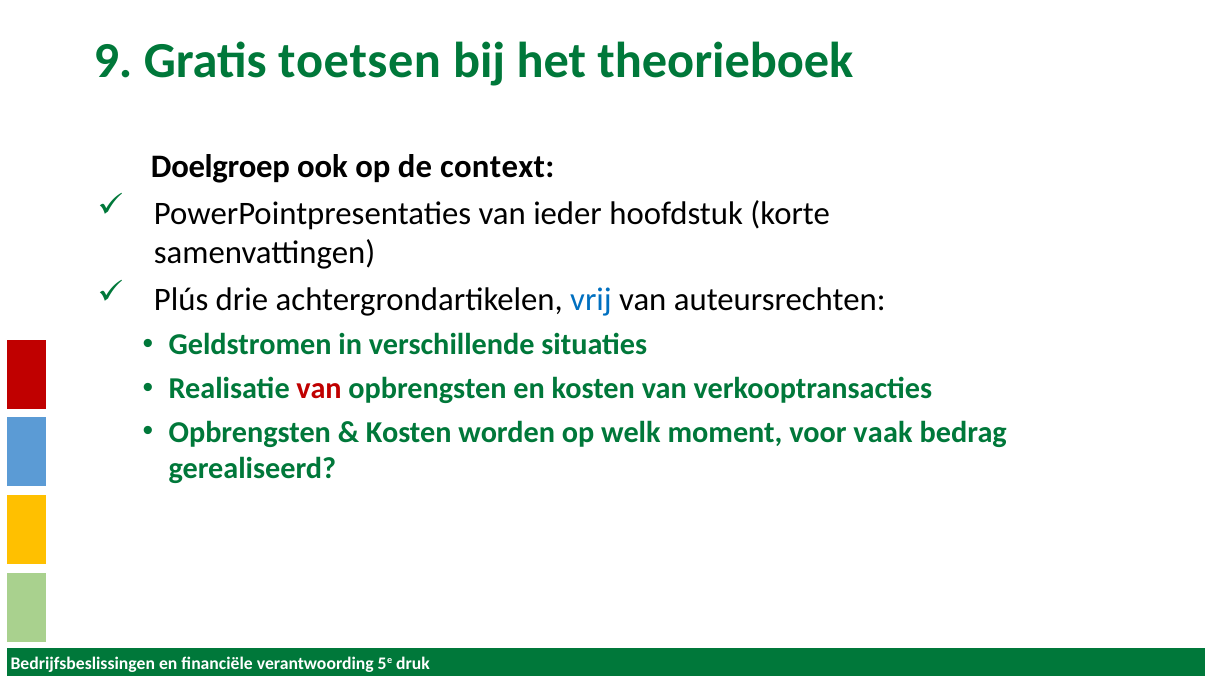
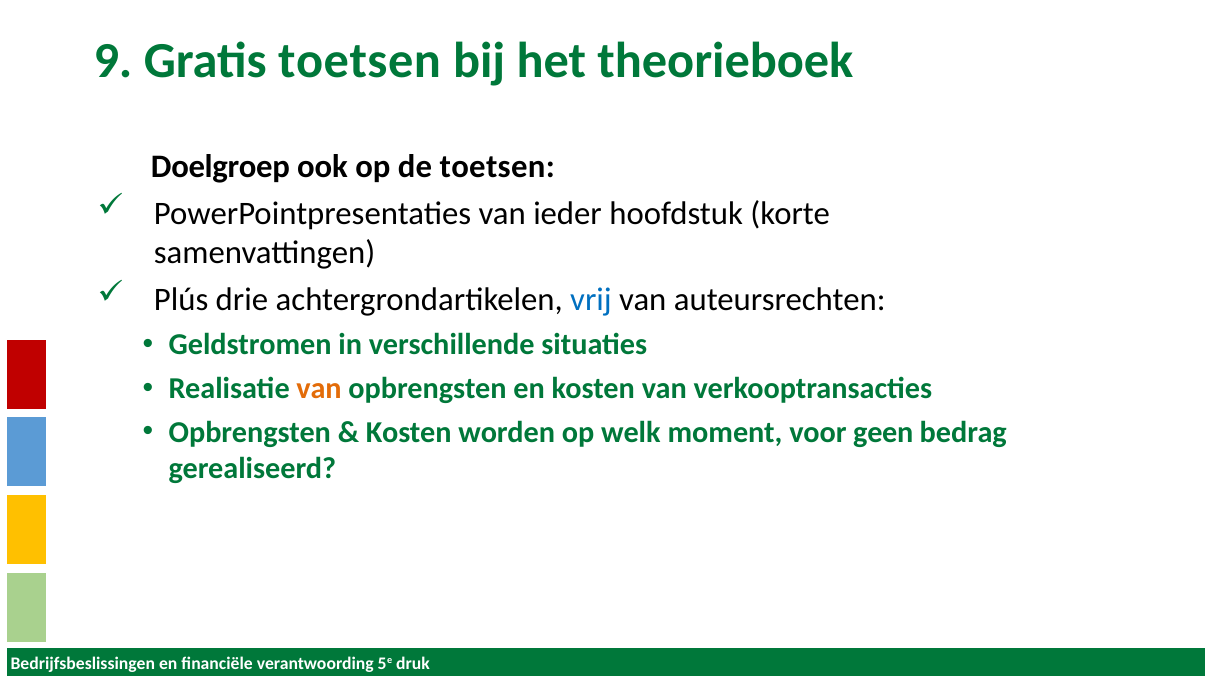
de context: context -> toetsen (497, 166)
van colour: red -> orange (319, 388)
vaak: vaak -> geen (883, 432)
